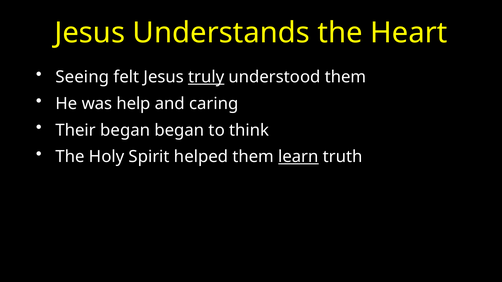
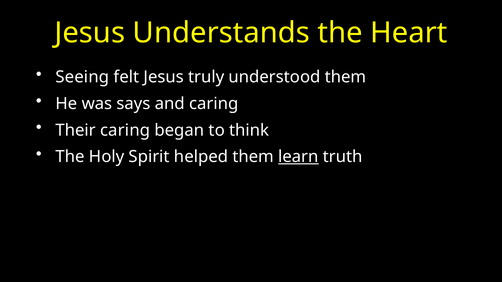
truly underline: present -> none (206, 77)
help: help -> says (134, 104)
Their began: began -> caring (125, 130)
